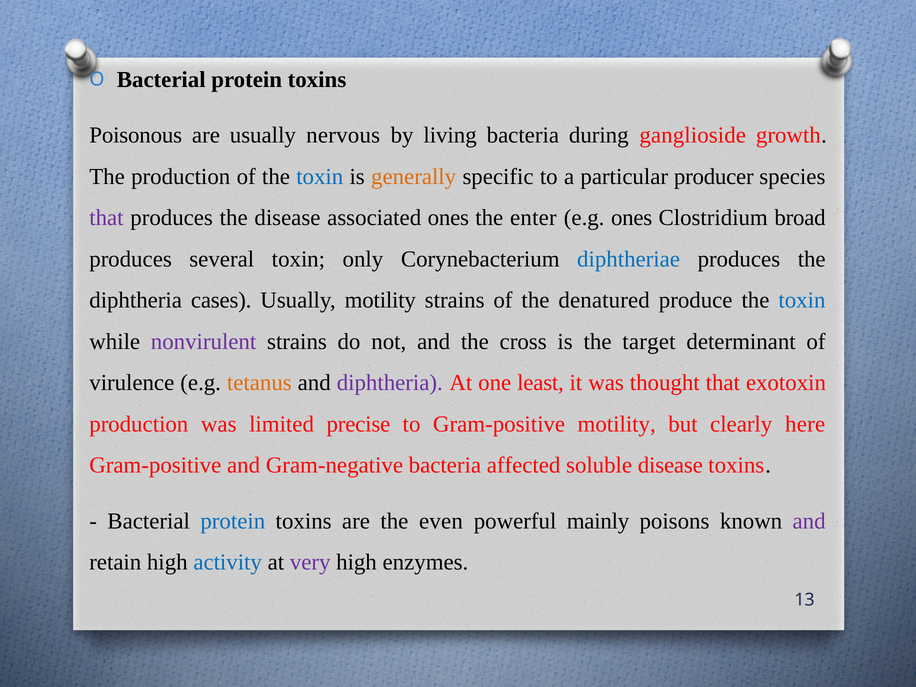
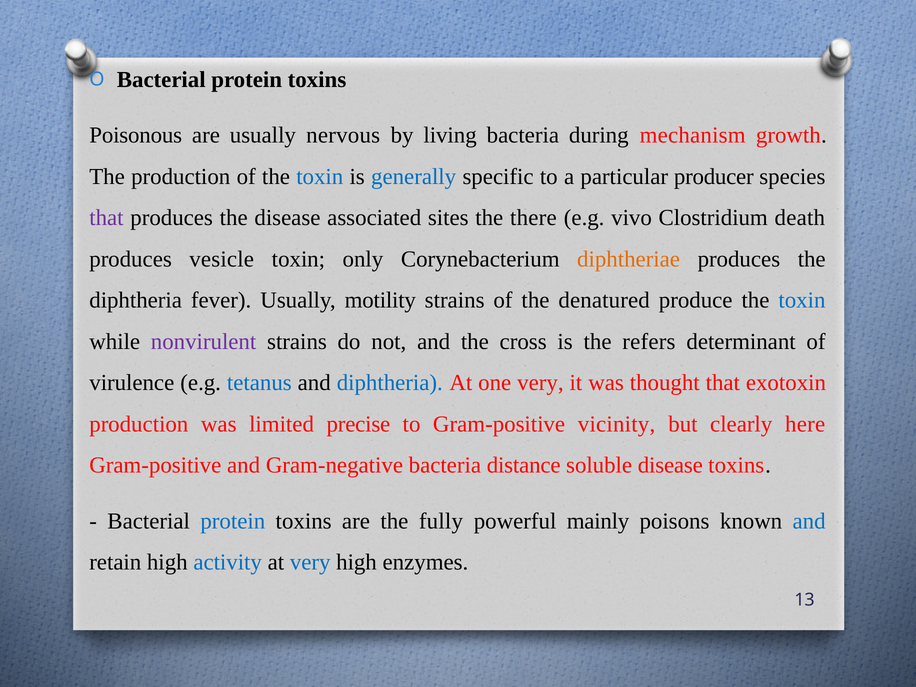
ganglioside: ganglioside -> mechanism (693, 135)
generally colour: orange -> blue (414, 177)
associated ones: ones -> sites (448, 218)
enter: enter -> there (533, 218)
e.g ones: ones -> vivo (632, 218)
broad: broad -> death (800, 218)
several: several -> vesicle (222, 259)
diphtheriae colour: blue -> orange (629, 259)
cases: cases -> fever (221, 300)
target: target -> refers (649, 342)
tetanus colour: orange -> blue (259, 383)
diphtheria colour: purple -> blue (390, 383)
one least: least -> very (540, 383)
Gram-positive motility: motility -> vicinity (617, 424)
affected: affected -> distance (524, 465)
even: even -> fully (441, 521)
and colour: purple -> blue (809, 521)
very colour: purple -> blue (310, 562)
